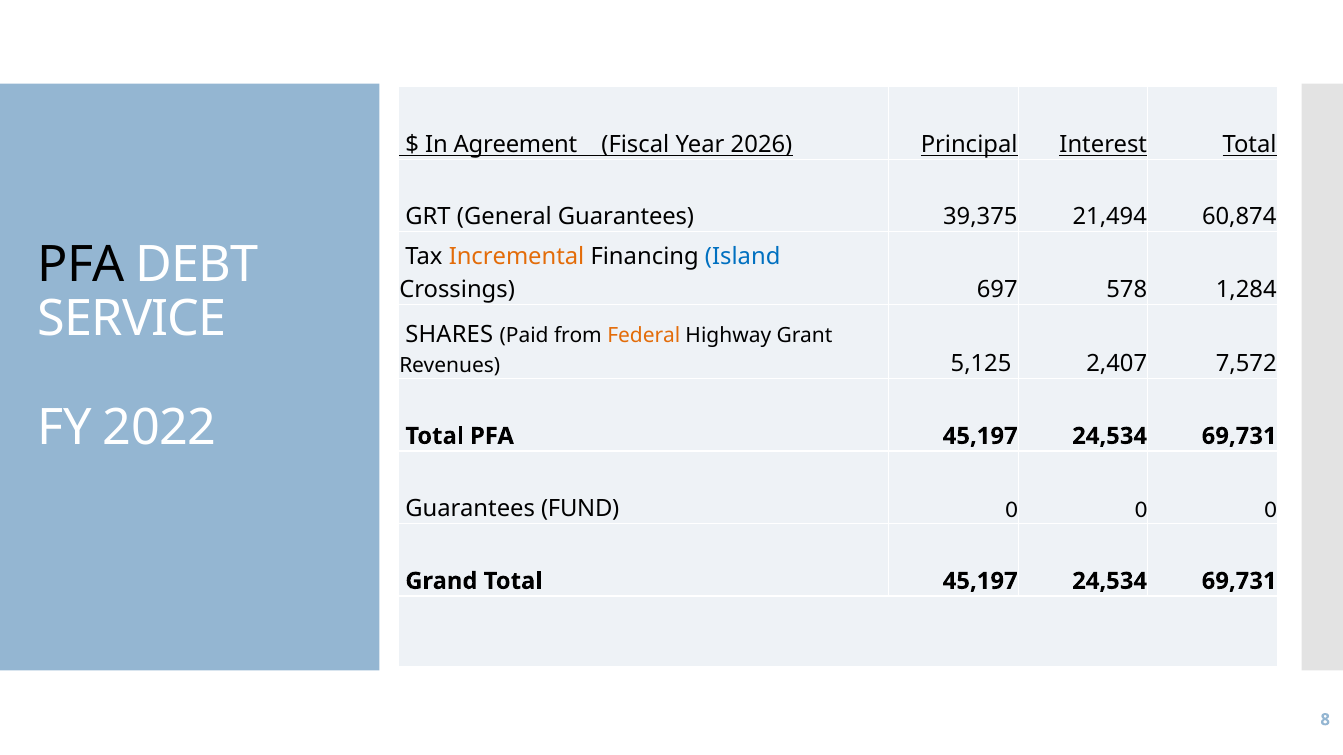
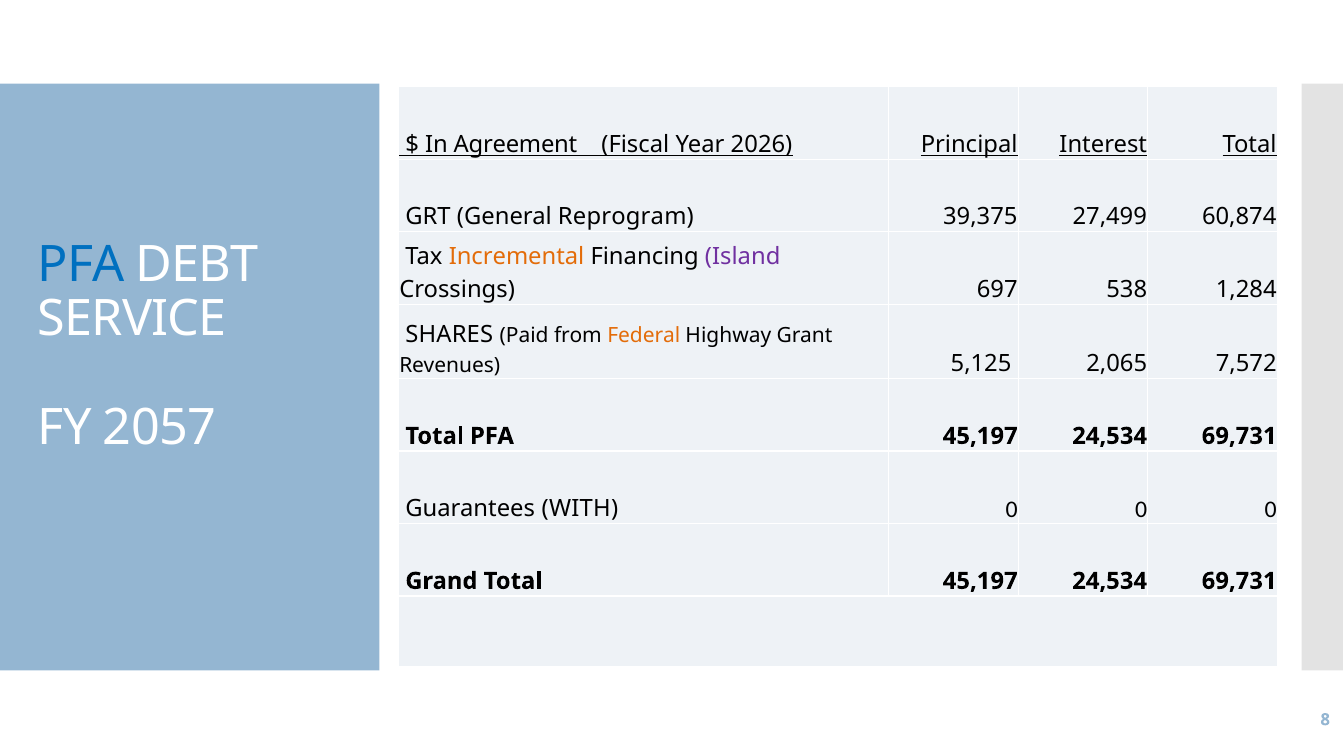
General Guarantees: Guarantees -> Reprogram (626, 217)
21,494: 21,494 -> 27,499 (1110, 217)
Island colour: blue -> purple (743, 257)
PFA colour: black -> blue (81, 265)
578: 578 -> 538 (1127, 290)
2,407: 2,407 -> 2,065 (1117, 364)
2022: 2022 -> 2057 (160, 428)
FUND: FUND -> WITH (580, 509)
